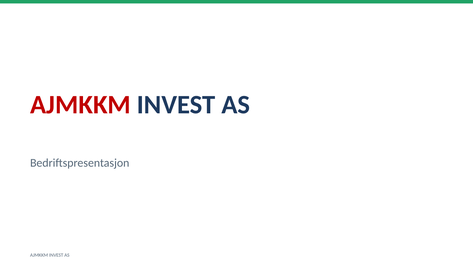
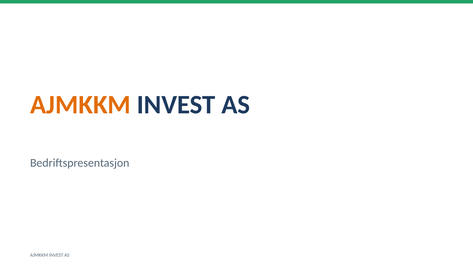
AJMKKM colour: red -> orange (80, 105)
